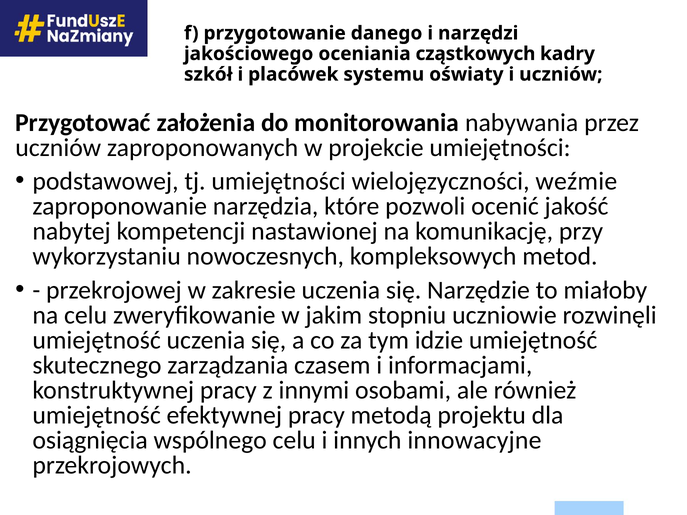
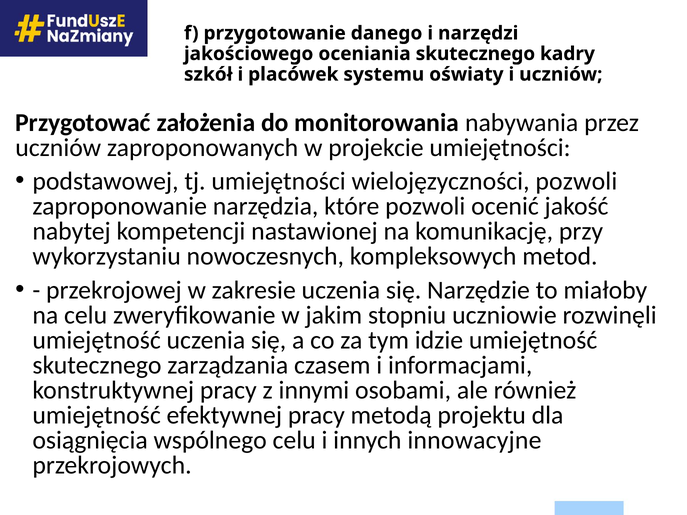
oceniania cząstkowych: cząstkowych -> skutecznego (475, 54)
wielojęzyczności weźmie: weźmie -> pozwoli (576, 181)
